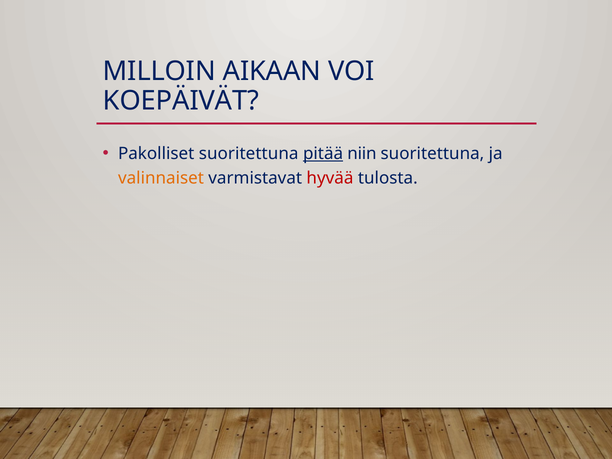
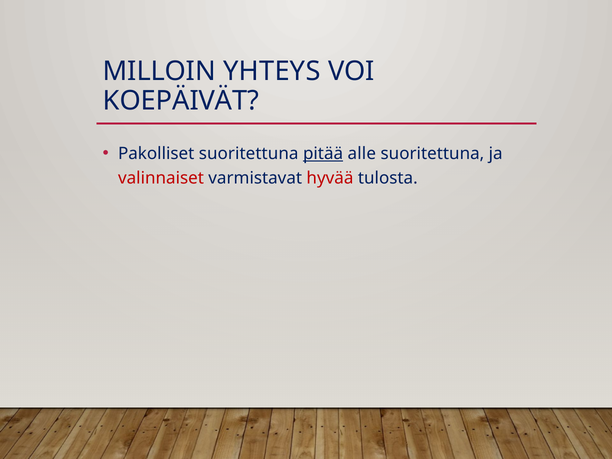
AIKAAN: AIKAAN -> YHTEYS (272, 71)
niin: niin -> alle (362, 153)
valinnaiset colour: orange -> red (161, 178)
